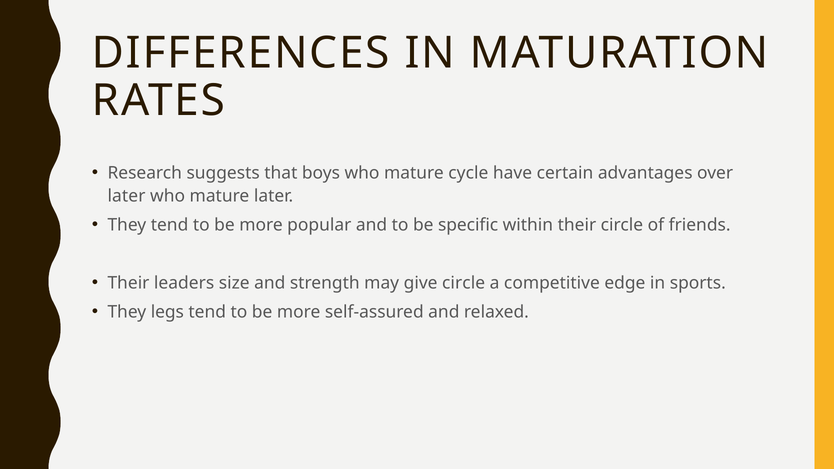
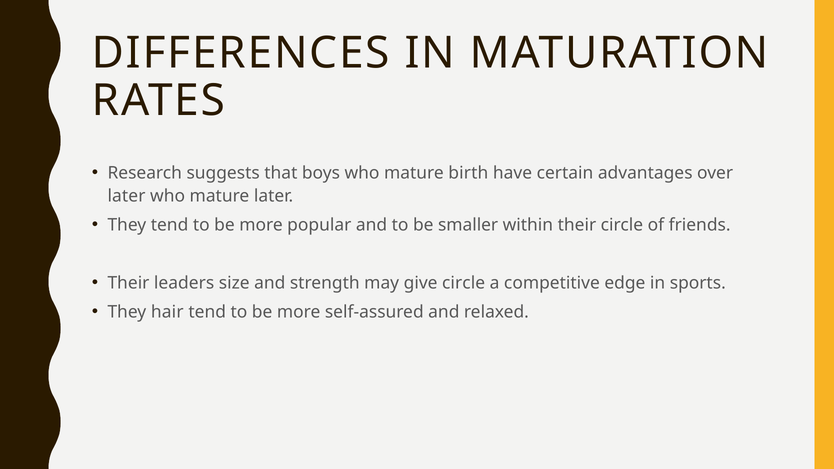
cycle: cycle -> birth (468, 173)
specific: specific -> smaller (468, 225)
legs: legs -> hair (167, 312)
